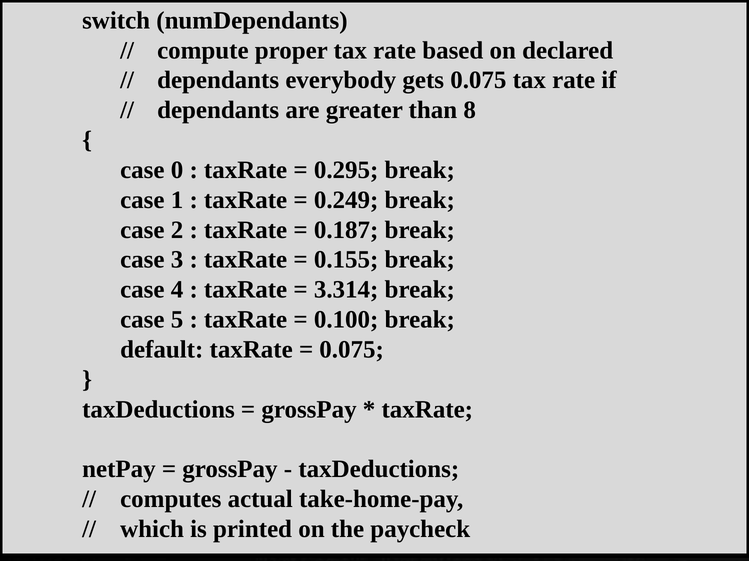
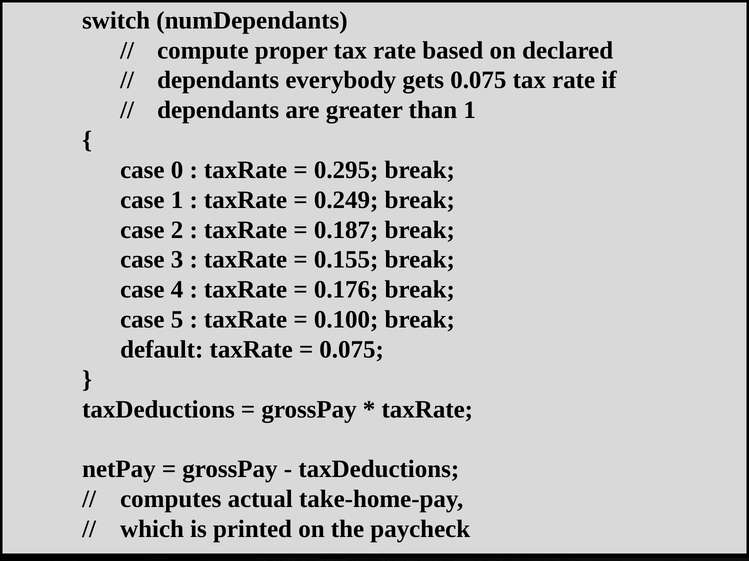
than 8: 8 -> 1 (470, 110)
3.314: 3.314 -> 0.176 (346, 290)
